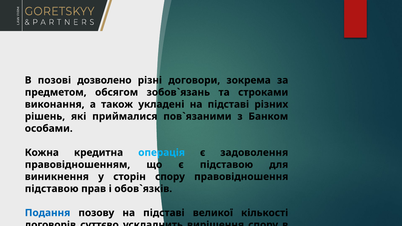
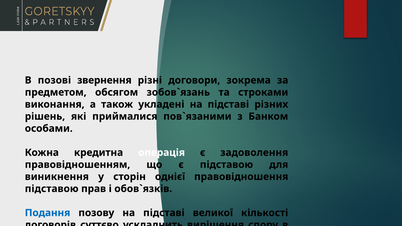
дозволено: дозволено -> звернення (104, 80)
операція colour: light blue -> white (162, 153)
сторін спору: спору -> однієї (170, 177)
